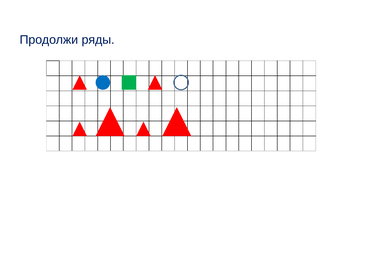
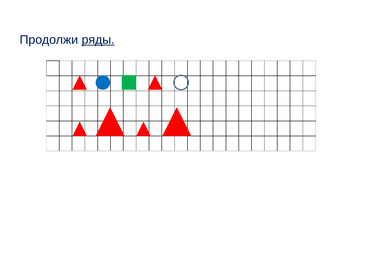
ряды underline: none -> present (98, 40)
